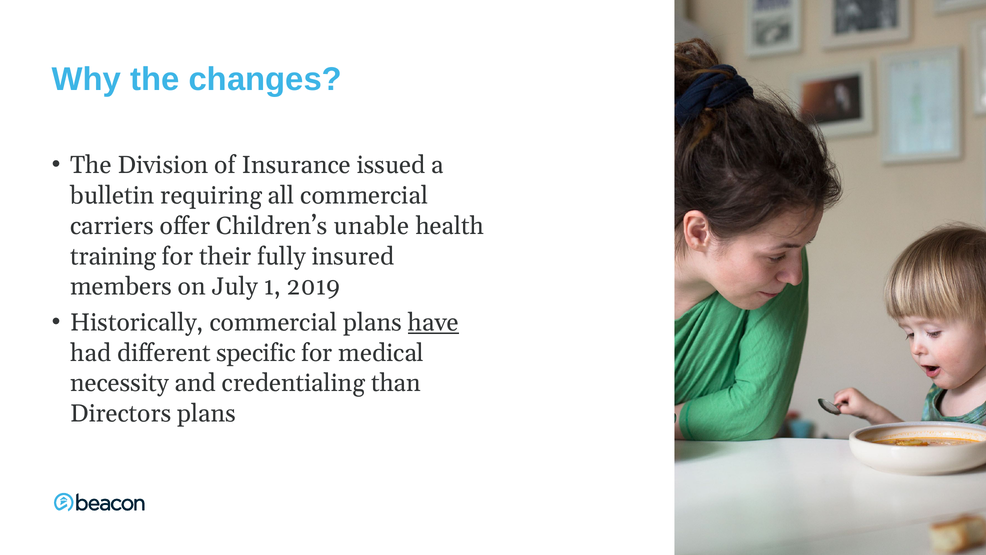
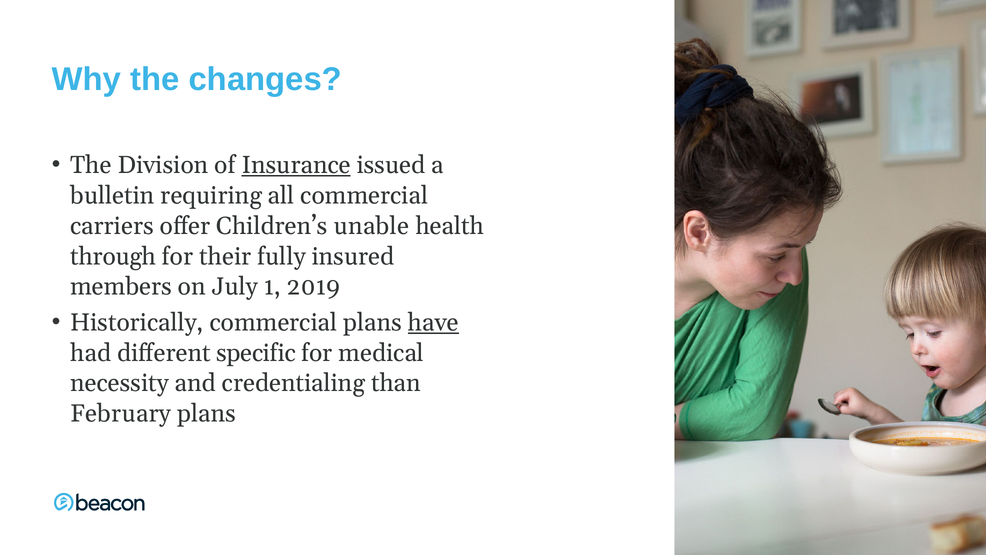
Insurance underline: none -> present (296, 165)
training: training -> through (113, 256)
Directors: Directors -> February (121, 413)
